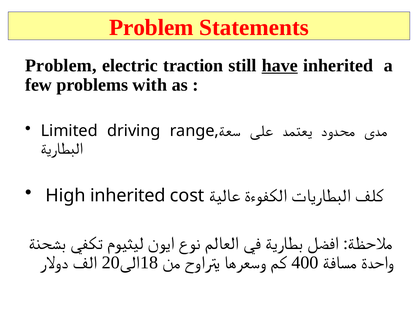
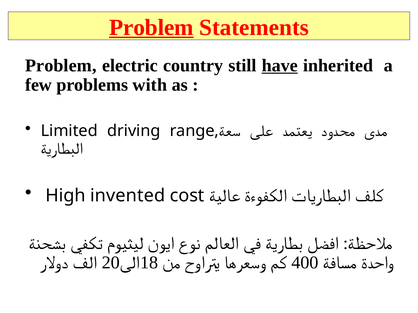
Problem underline: none -> present (151, 27)
traction: traction -> country (193, 66)
High inherited: inherited -> invented (128, 196)
